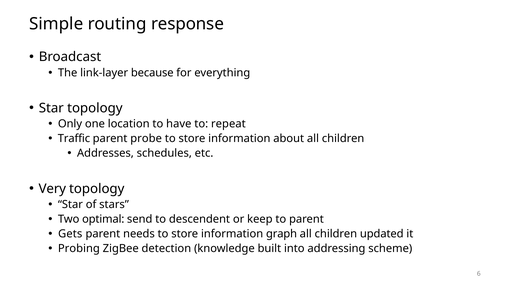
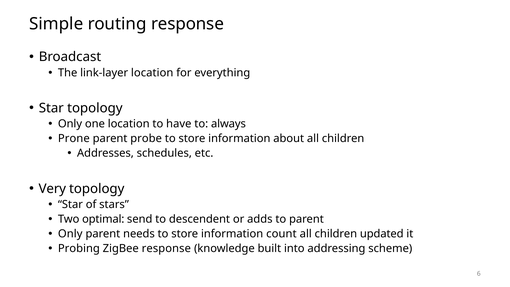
link-layer because: because -> location (152, 73)
repeat: repeat -> always (228, 124)
Traffic: Traffic -> Prone (74, 139)
keep: keep -> adds (260, 219)
Gets: Gets -> Only (70, 234)
graph: graph -> count (281, 234)
ZigBee detection: detection -> response (166, 248)
